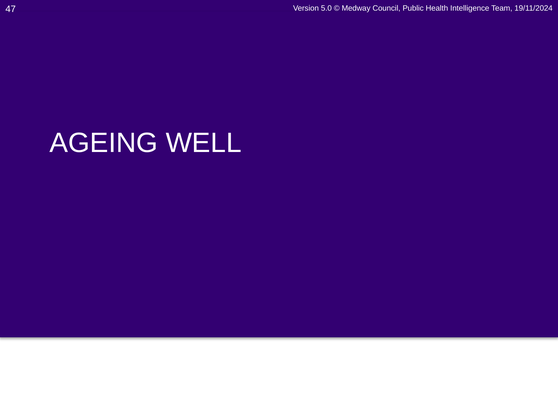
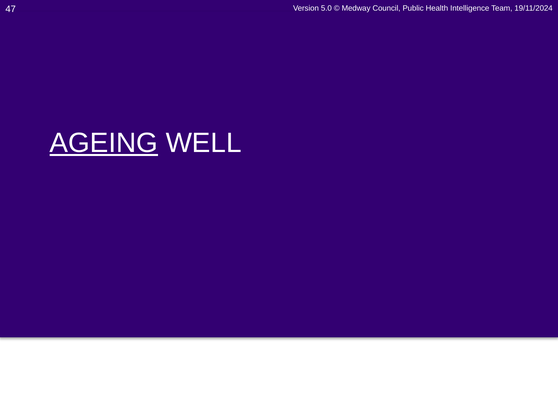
AGEING underline: none -> present (104, 143)
